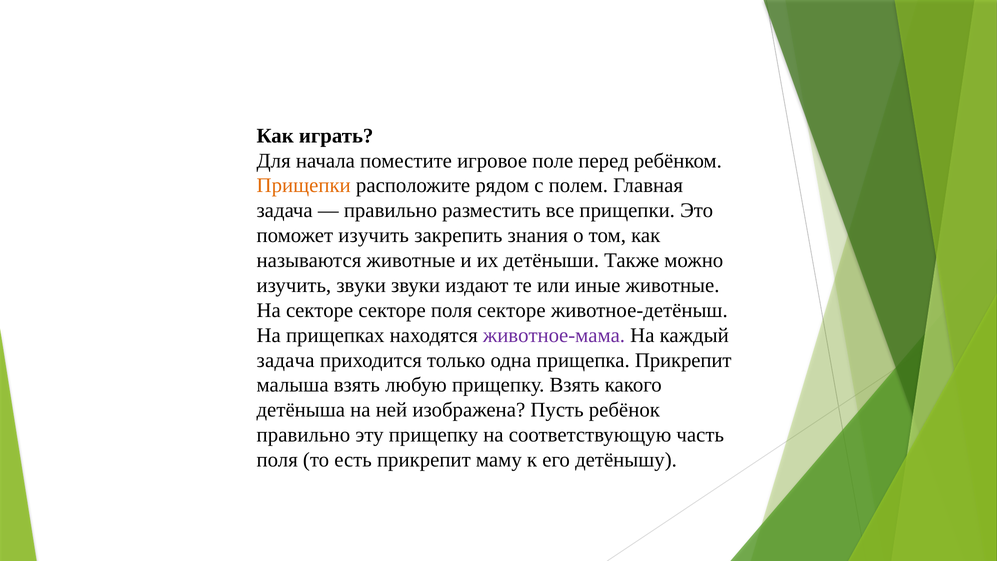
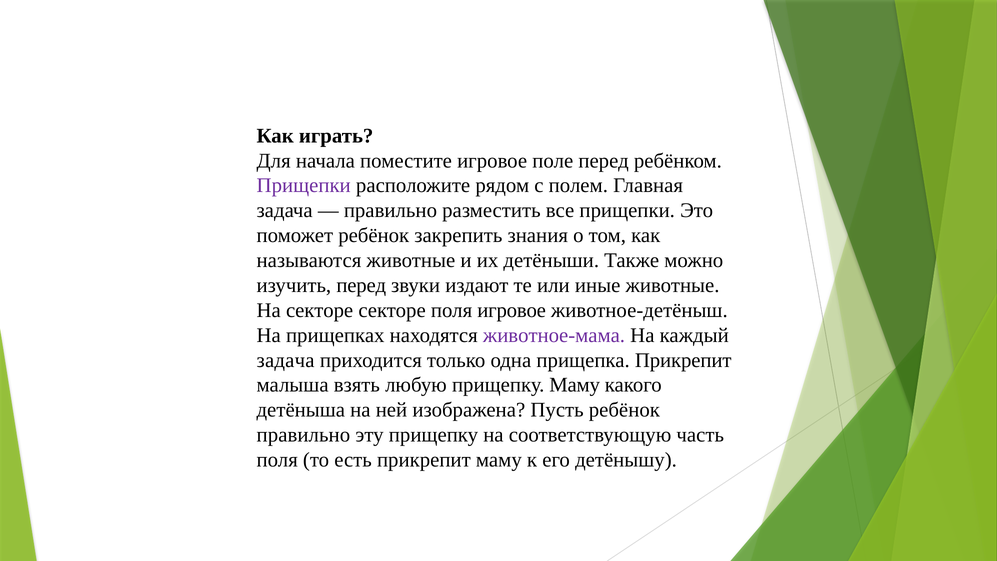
Прищепки colour: orange -> purple (304, 186)
поможет изучить: изучить -> ребёнок (374, 235)
изучить звуки: звуки -> перед (361, 285)
поля секторе: секторе -> игровое (512, 310)
прищепку Взять: Взять -> Маму (575, 385)
